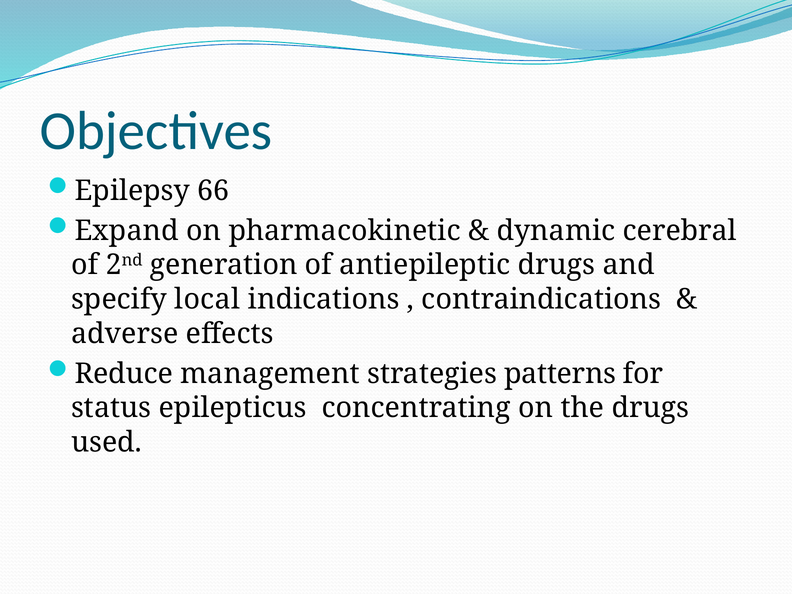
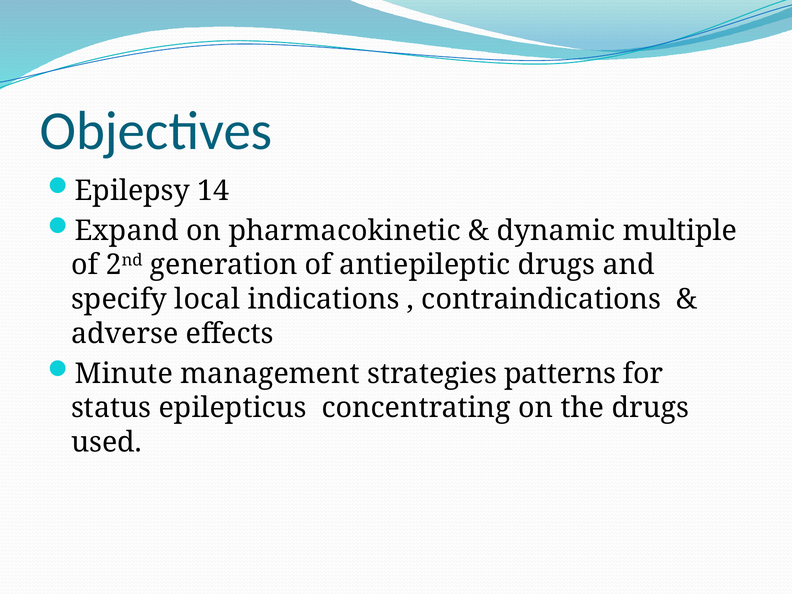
66: 66 -> 14 (213, 191)
cerebral: cerebral -> multiple (680, 231)
Reduce: Reduce -> Minute (124, 374)
